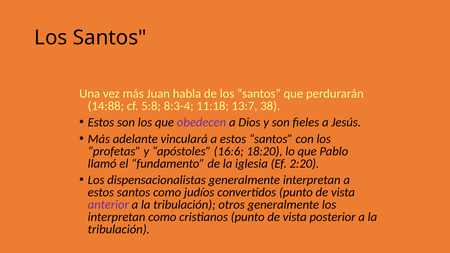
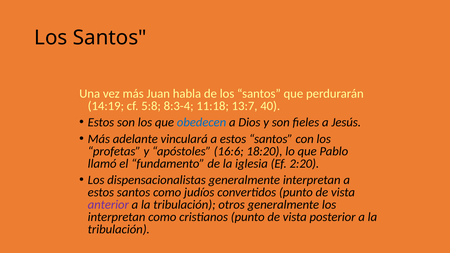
14:88: 14:88 -> 14:19 (106, 106)
38: 38 -> 40 (270, 106)
obedecen colour: purple -> blue (202, 122)
